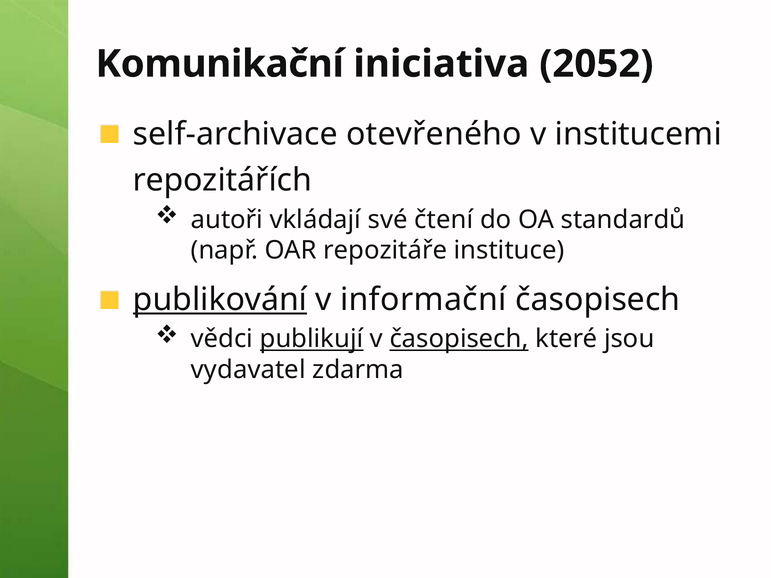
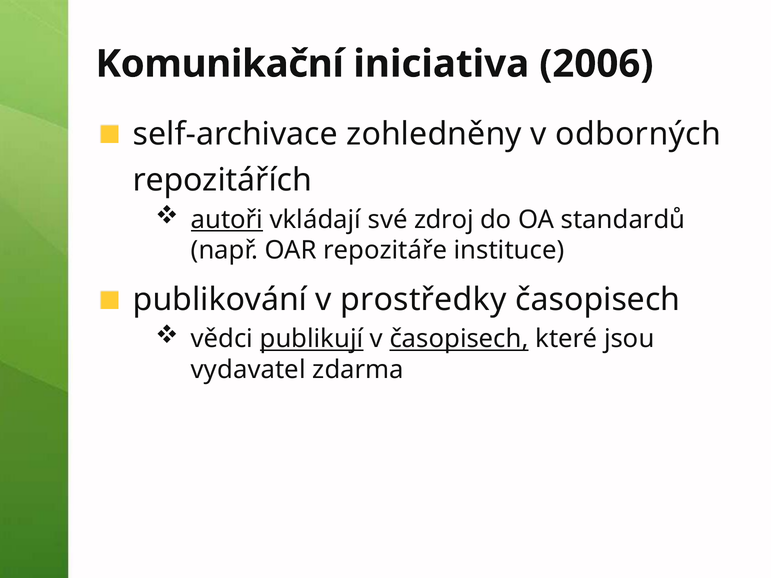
2052: 2052 -> 2006 (596, 64)
otevřeného: otevřeného -> zohledněny (434, 134)
institucemi: institucemi -> odborných (638, 134)
autoři underline: none -> present (227, 220)
čtení: čtení -> zdroj (444, 220)
publikování underline: present -> none (220, 300)
informační: informační -> prostředky (423, 300)
